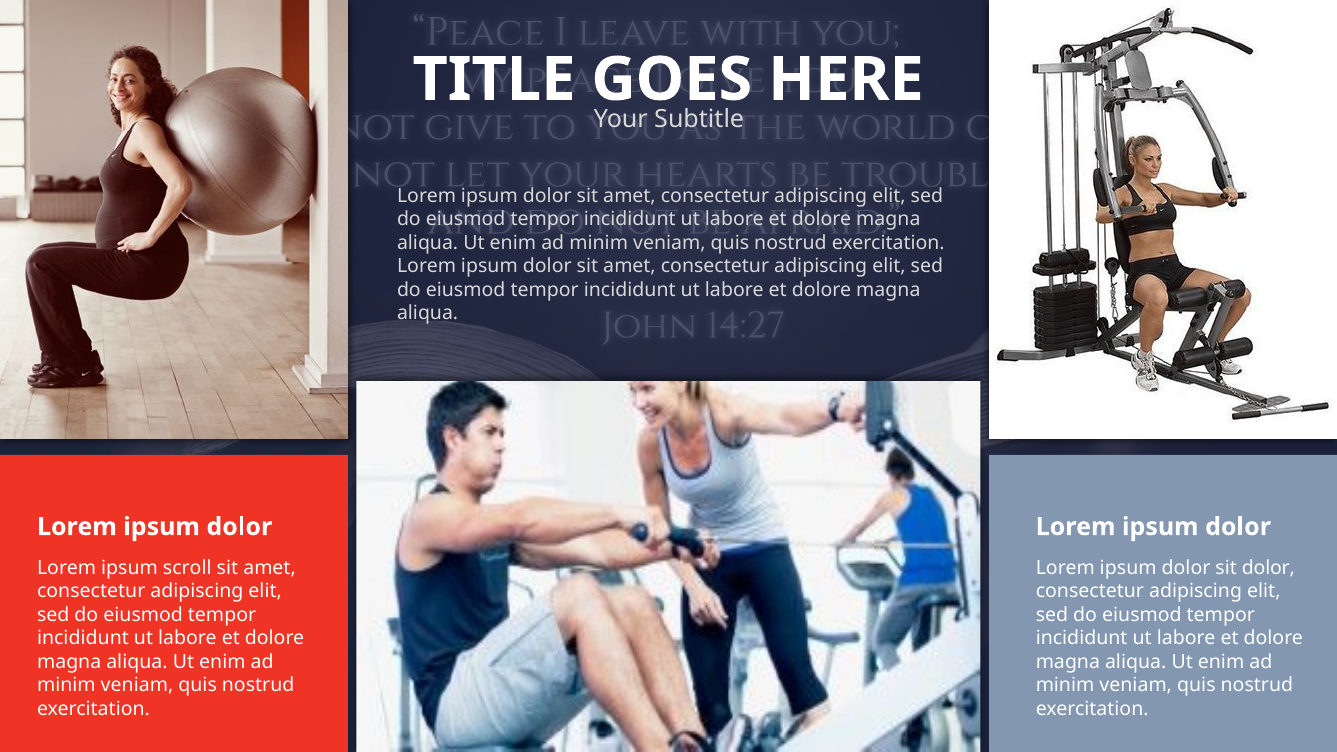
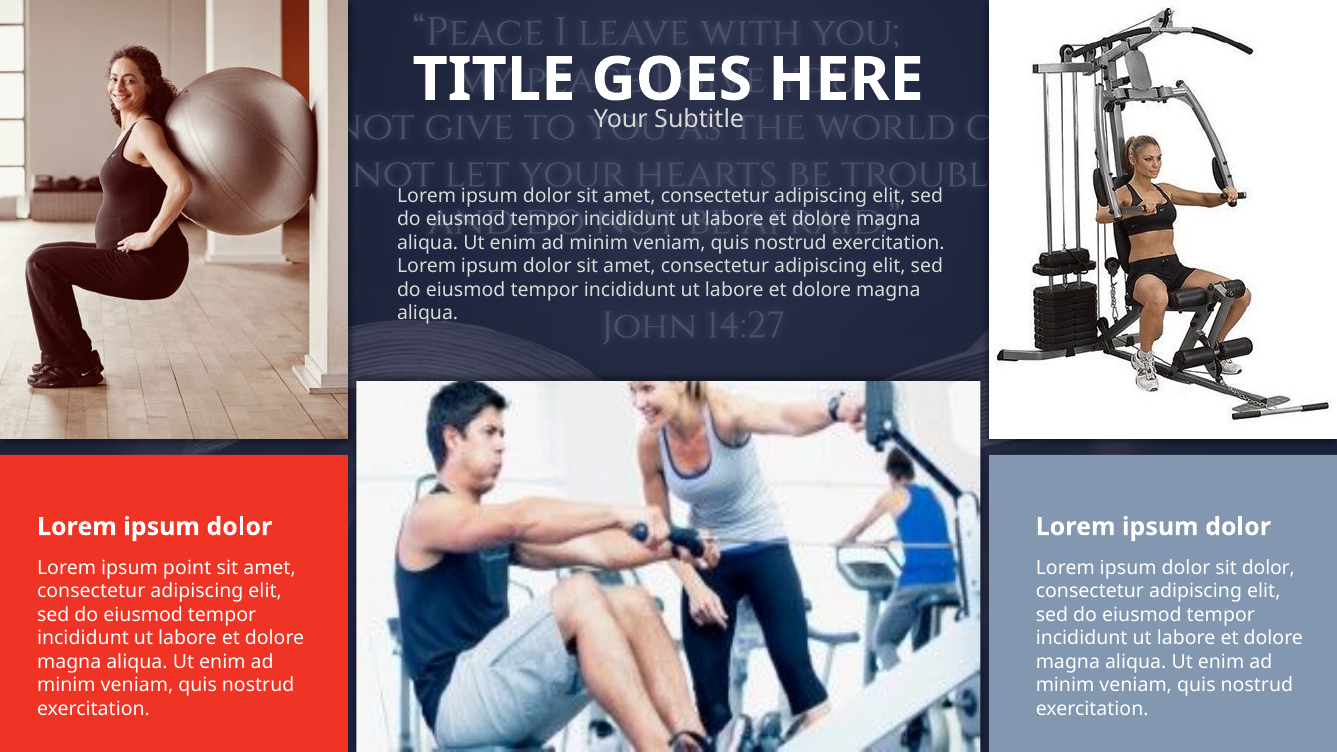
scroll: scroll -> point (187, 568)
